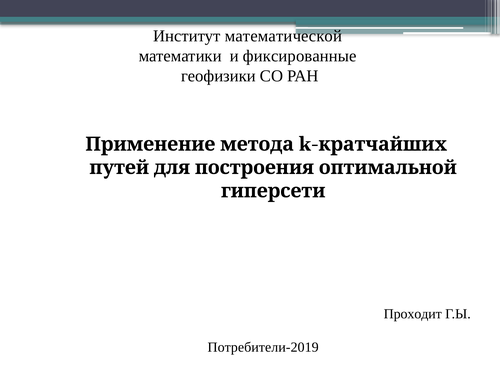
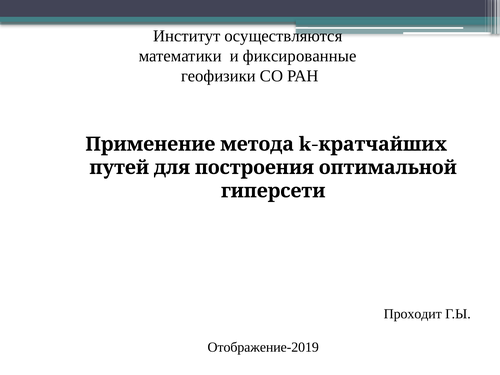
математической: математической -> осуществляются (283, 36)
Потребители-2019: Потребители-2019 -> Отображение-2019 (263, 347)
